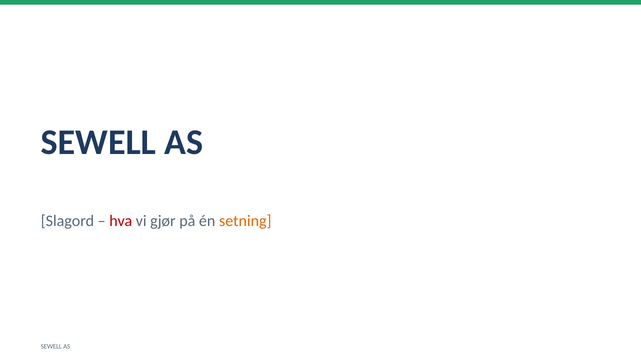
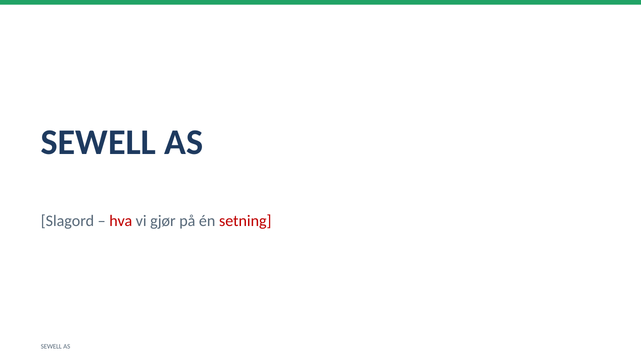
setning colour: orange -> red (245, 221)
